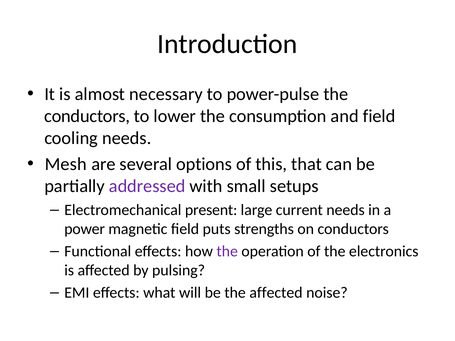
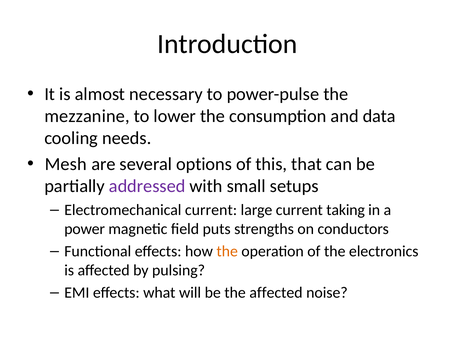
conductors: conductors -> mezzanine (87, 116)
and field: field -> data (379, 116)
Electromechanical present: present -> current (211, 210)
current needs: needs -> taking (346, 210)
the colour: purple -> orange (227, 252)
